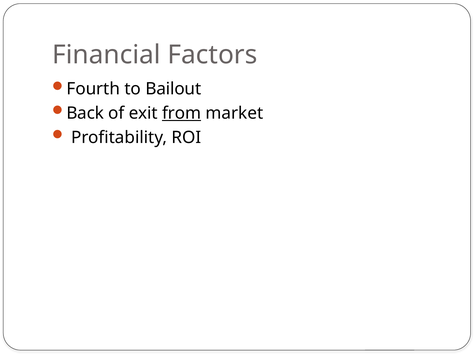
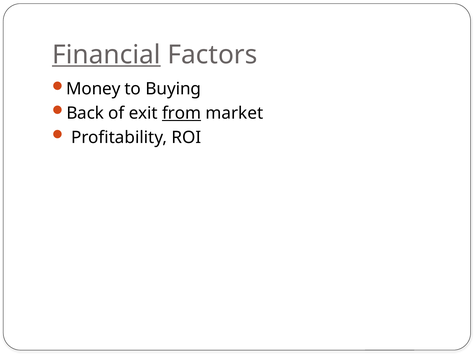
Financial underline: none -> present (106, 55)
Fourth: Fourth -> Money (93, 89)
Bailout: Bailout -> Buying (173, 89)
